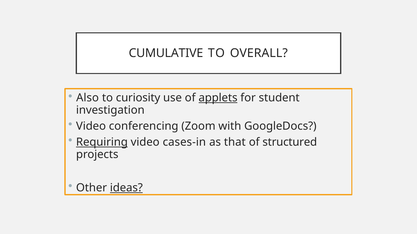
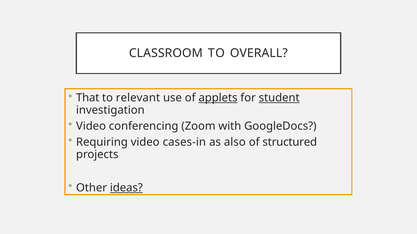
CUMULATIVE: CUMULATIVE -> CLASSROOM (166, 53)
Also: Also -> That (88, 98)
curiosity: curiosity -> relevant (138, 98)
student underline: none -> present (279, 98)
Requiring underline: present -> none (102, 143)
that: that -> also (235, 143)
